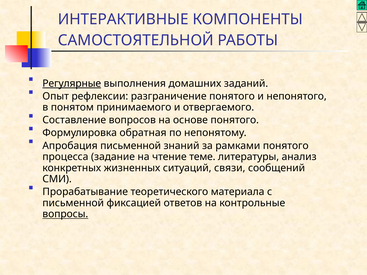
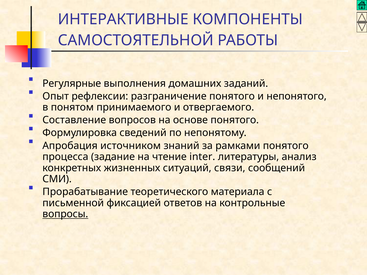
Регулярные underline: present -> none (72, 84)
обратная: обратная -> сведений (143, 133)
Апробация письменной: письменной -> источником (131, 146)
теме: теме -> inter (202, 157)
